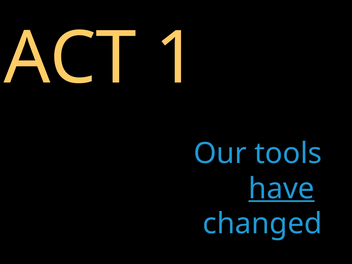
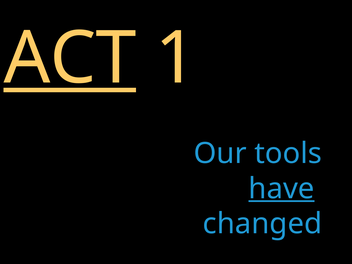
ACT underline: none -> present (70, 58)
